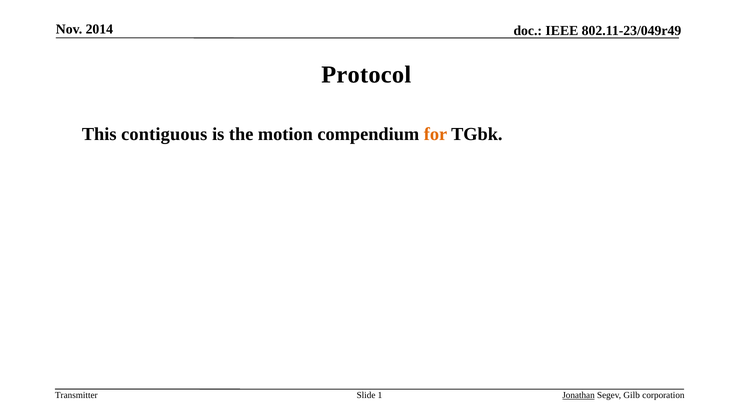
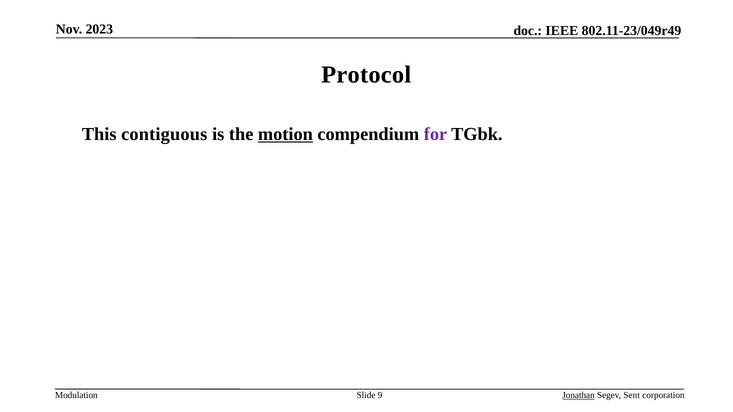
2014: 2014 -> 2023 (99, 29)
motion underline: none -> present (285, 134)
for colour: orange -> purple (435, 134)
Transmitter: Transmitter -> Modulation (76, 395)
1: 1 -> 9 (380, 395)
Gilb: Gilb -> Sent (632, 395)
